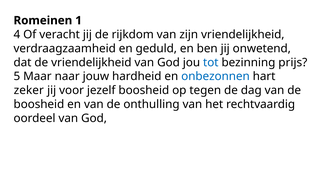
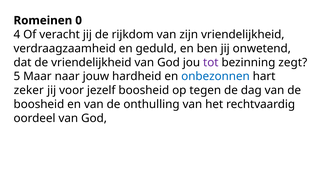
1: 1 -> 0 (79, 20)
tot colour: blue -> purple (211, 62)
prijs: prijs -> zegt (293, 62)
